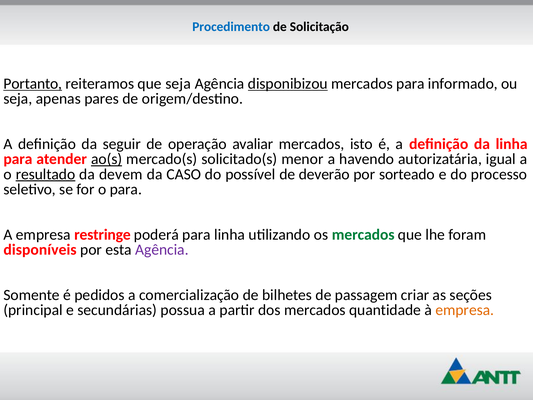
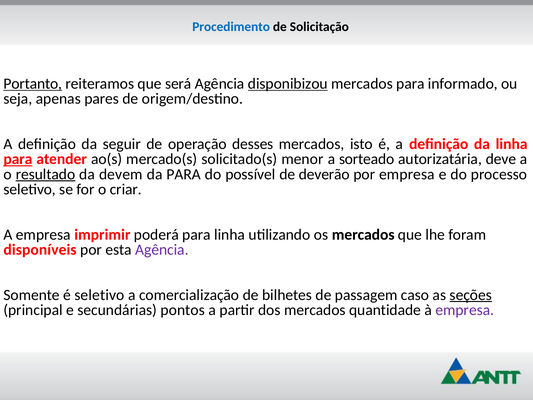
que seja: seja -> será (178, 84)
avaliar: avaliar -> desses (253, 144)
para underline: none -> present (18, 159)
ao(s underline: present -> none (107, 159)
havendo: havendo -> sorteado (367, 159)
igual: igual -> deve (501, 159)
da CASO: CASO -> PARA (184, 174)
por sorteado: sorteado -> empresa (407, 174)
o para: para -> criar (126, 189)
restringe: restringe -> imprimir (102, 234)
mercados colour: green -> black (363, 234)
é pedidos: pedidos -> seletivo (99, 295)
criar: criar -> caso (415, 295)
seções underline: none -> present (471, 295)
possua: possua -> pontos (183, 310)
empresa colour: orange -> purple (465, 310)
